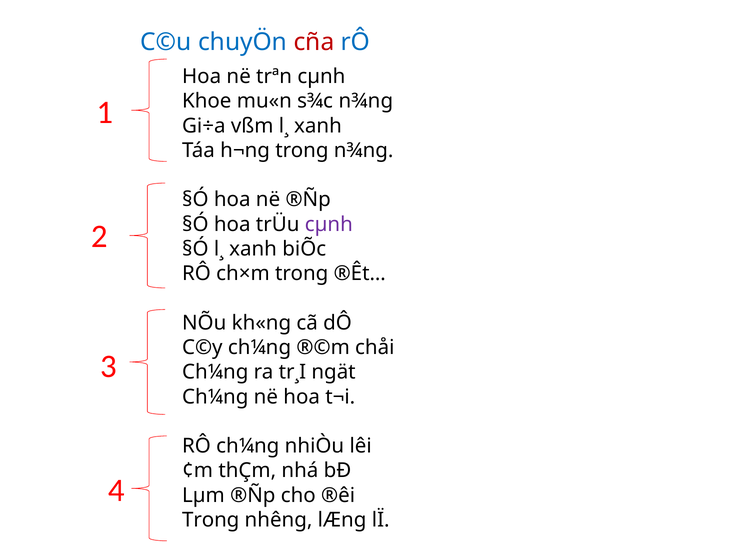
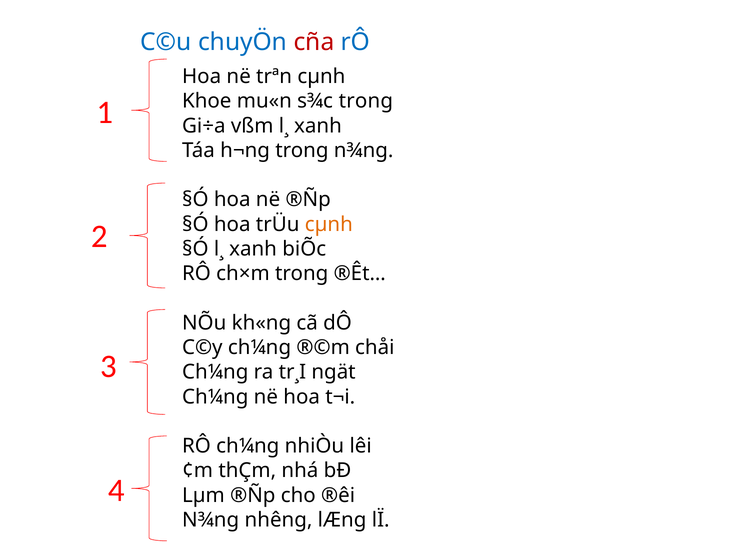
s¾c n¾ng: n¾ng -> trong (366, 101)
cµnh colour: purple -> orange (329, 224)
Trong: Trong -> N¾ng (211, 519)
